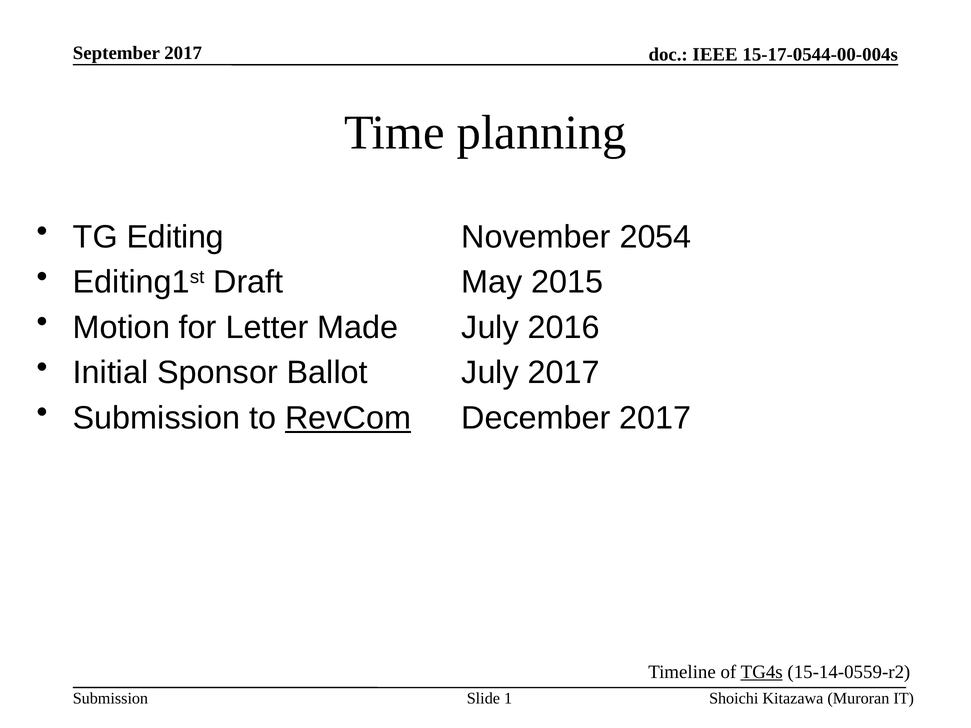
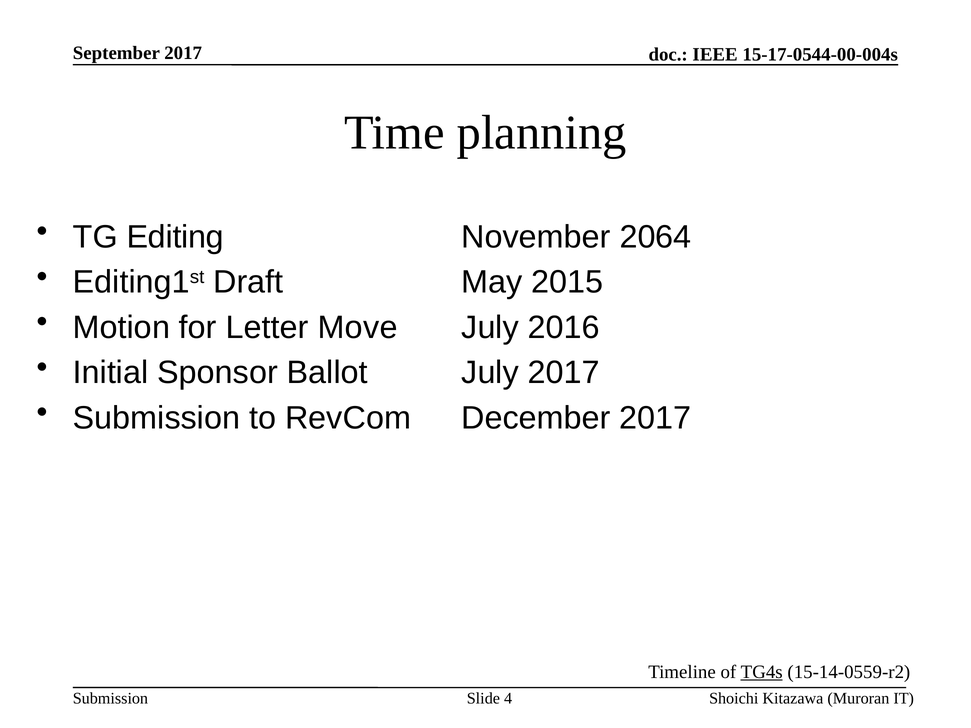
2054: 2054 -> 2064 (656, 237)
Made: Made -> Move (358, 328)
RevCom underline: present -> none (348, 418)
1: 1 -> 4 (508, 698)
